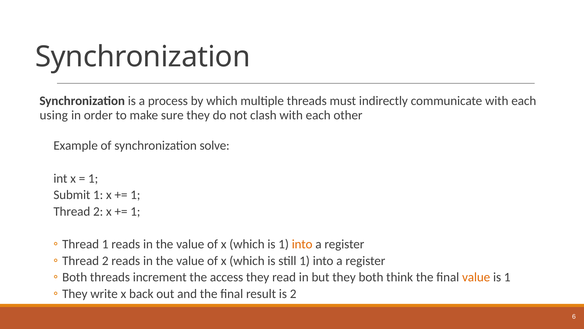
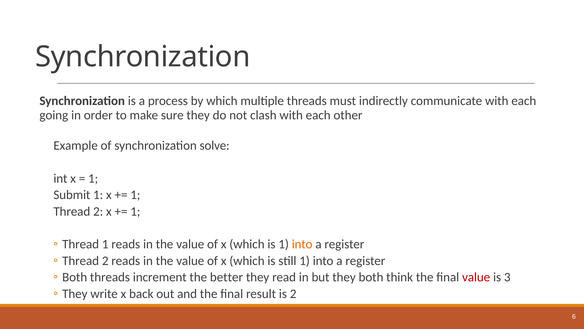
using: using -> going (54, 115)
access: access -> better (227, 277)
value colour: orange -> red (476, 277)
1: 1 -> 3 (507, 277)
